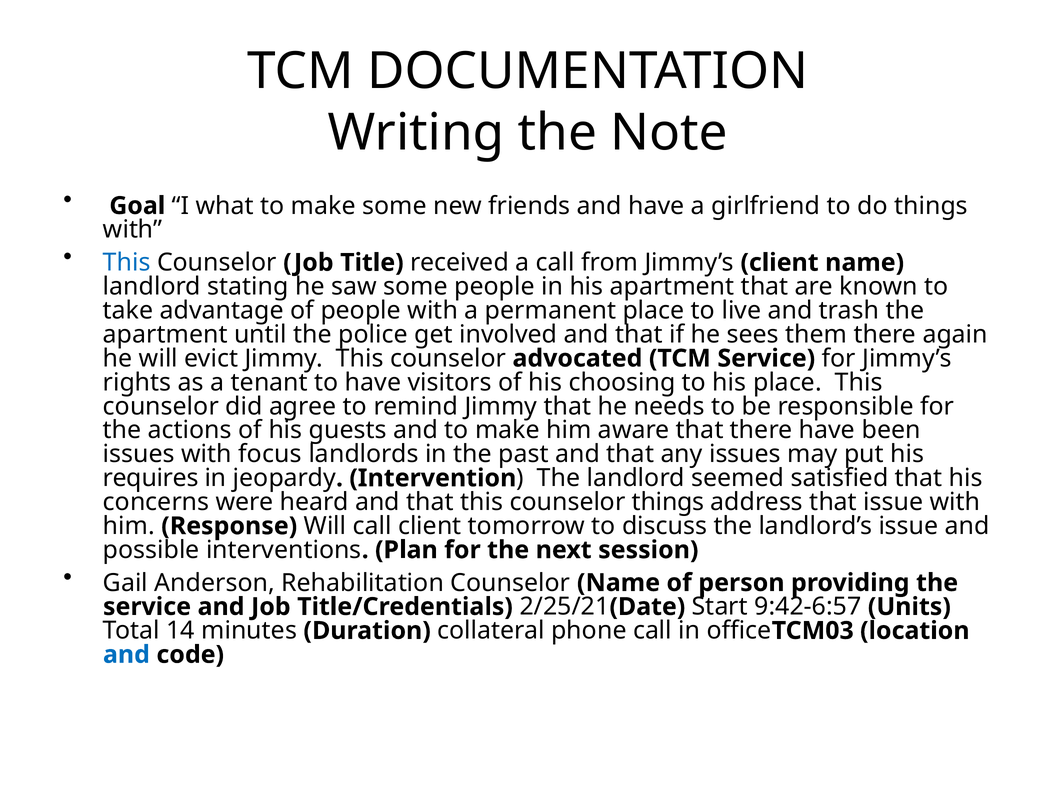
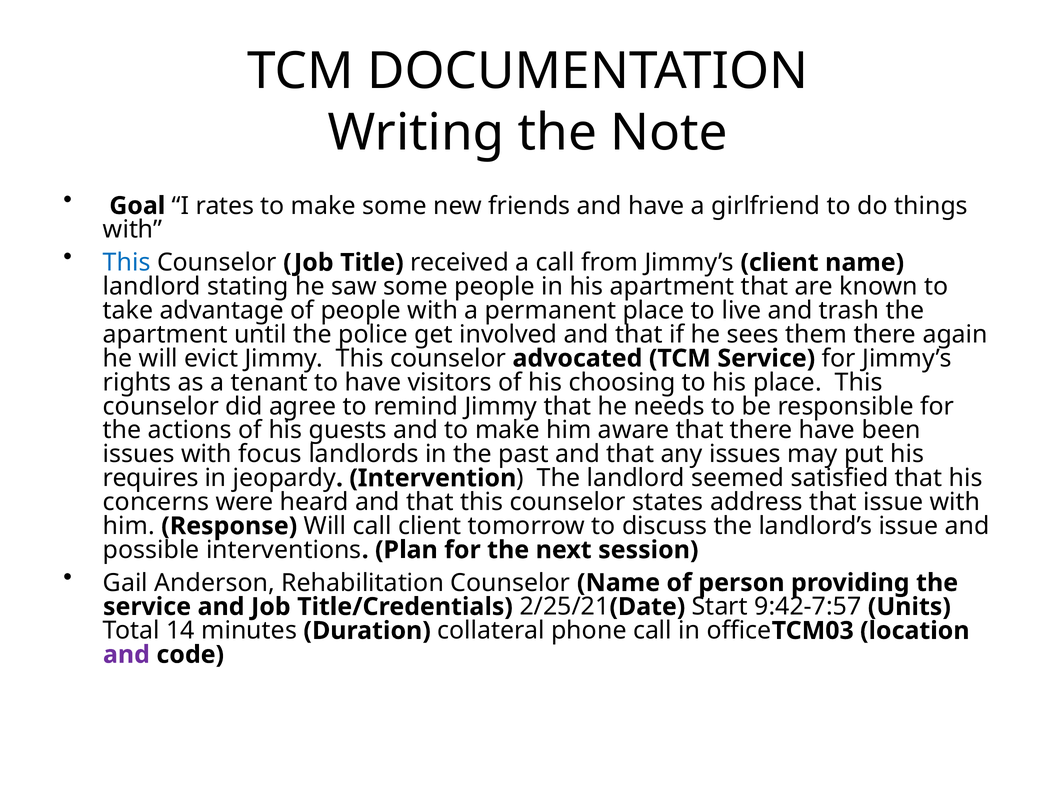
what: what -> rates (225, 206)
counselor things: things -> states (668, 502)
9:42-6:57: 9:42-6:57 -> 9:42-7:57 (808, 607)
and colour: blue -> purple (126, 655)
